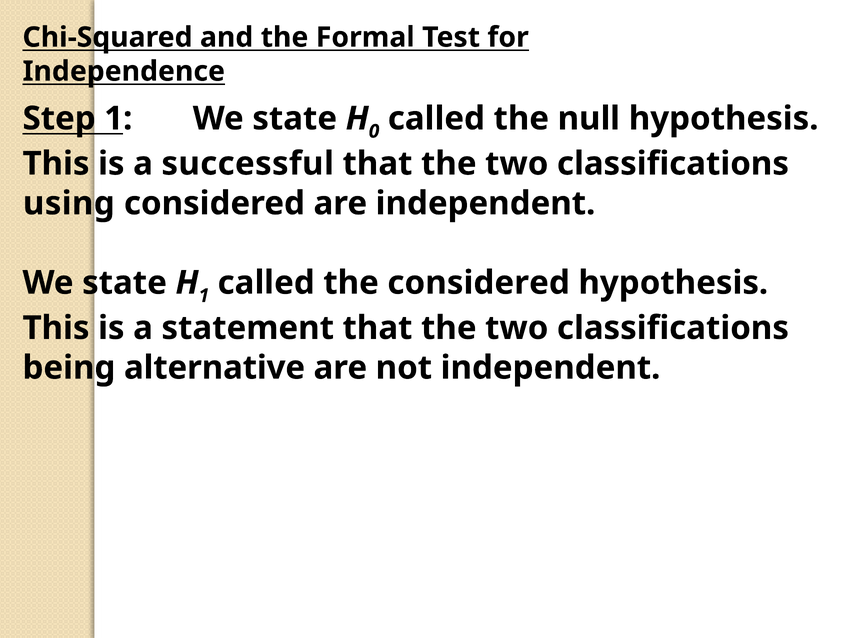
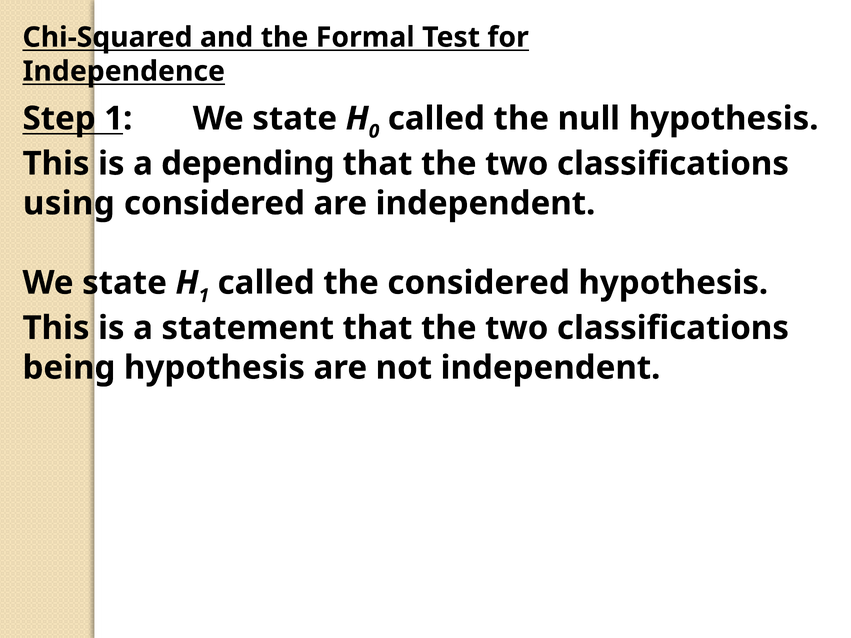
successful: successful -> depending (248, 164)
being alternative: alternative -> hypothesis (214, 368)
